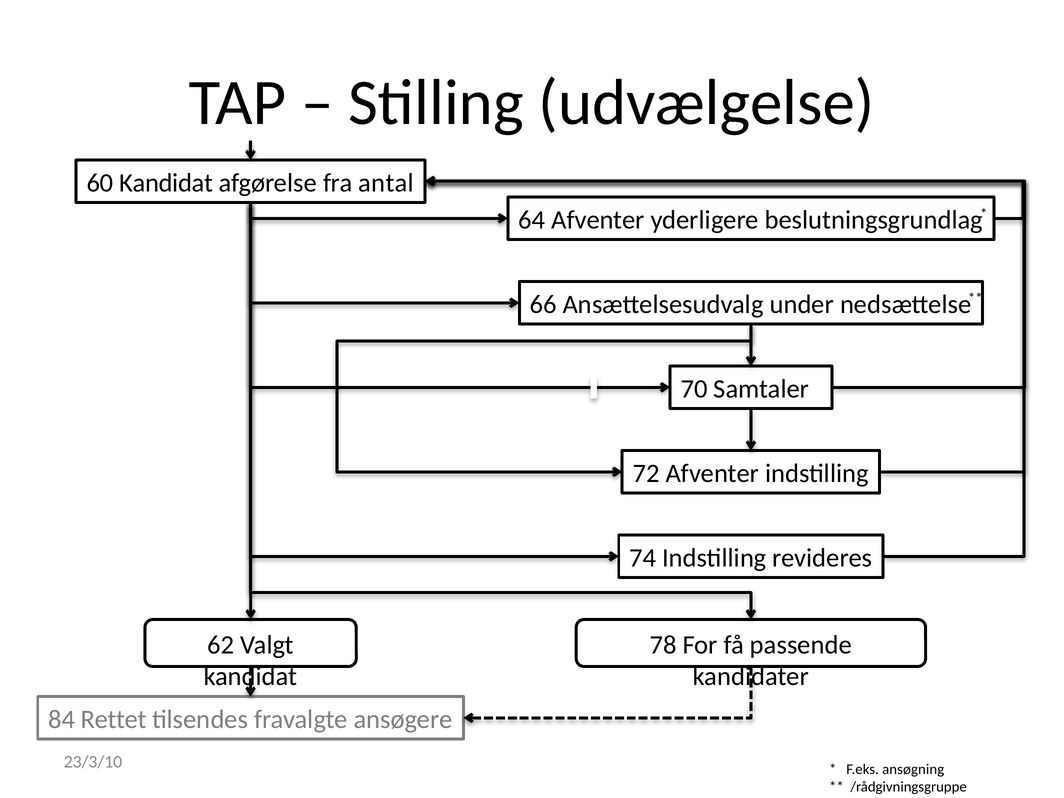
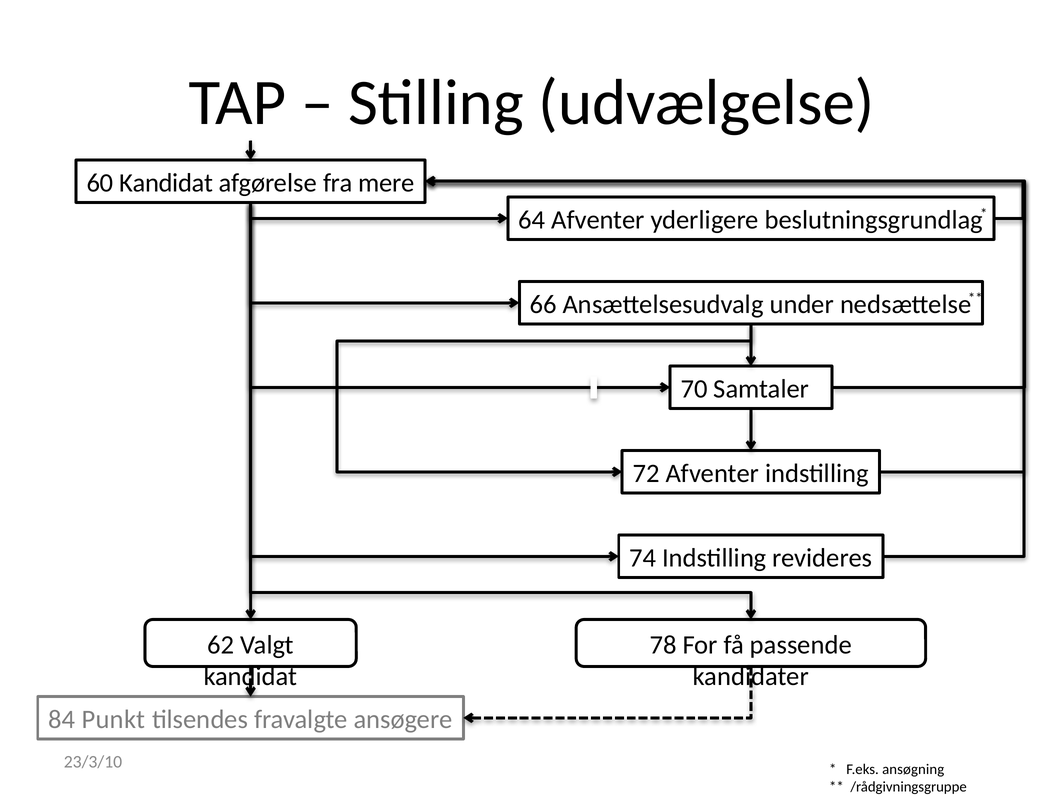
antal: antal -> mere (386, 183)
Rettet: Rettet -> Punkt (113, 720)
